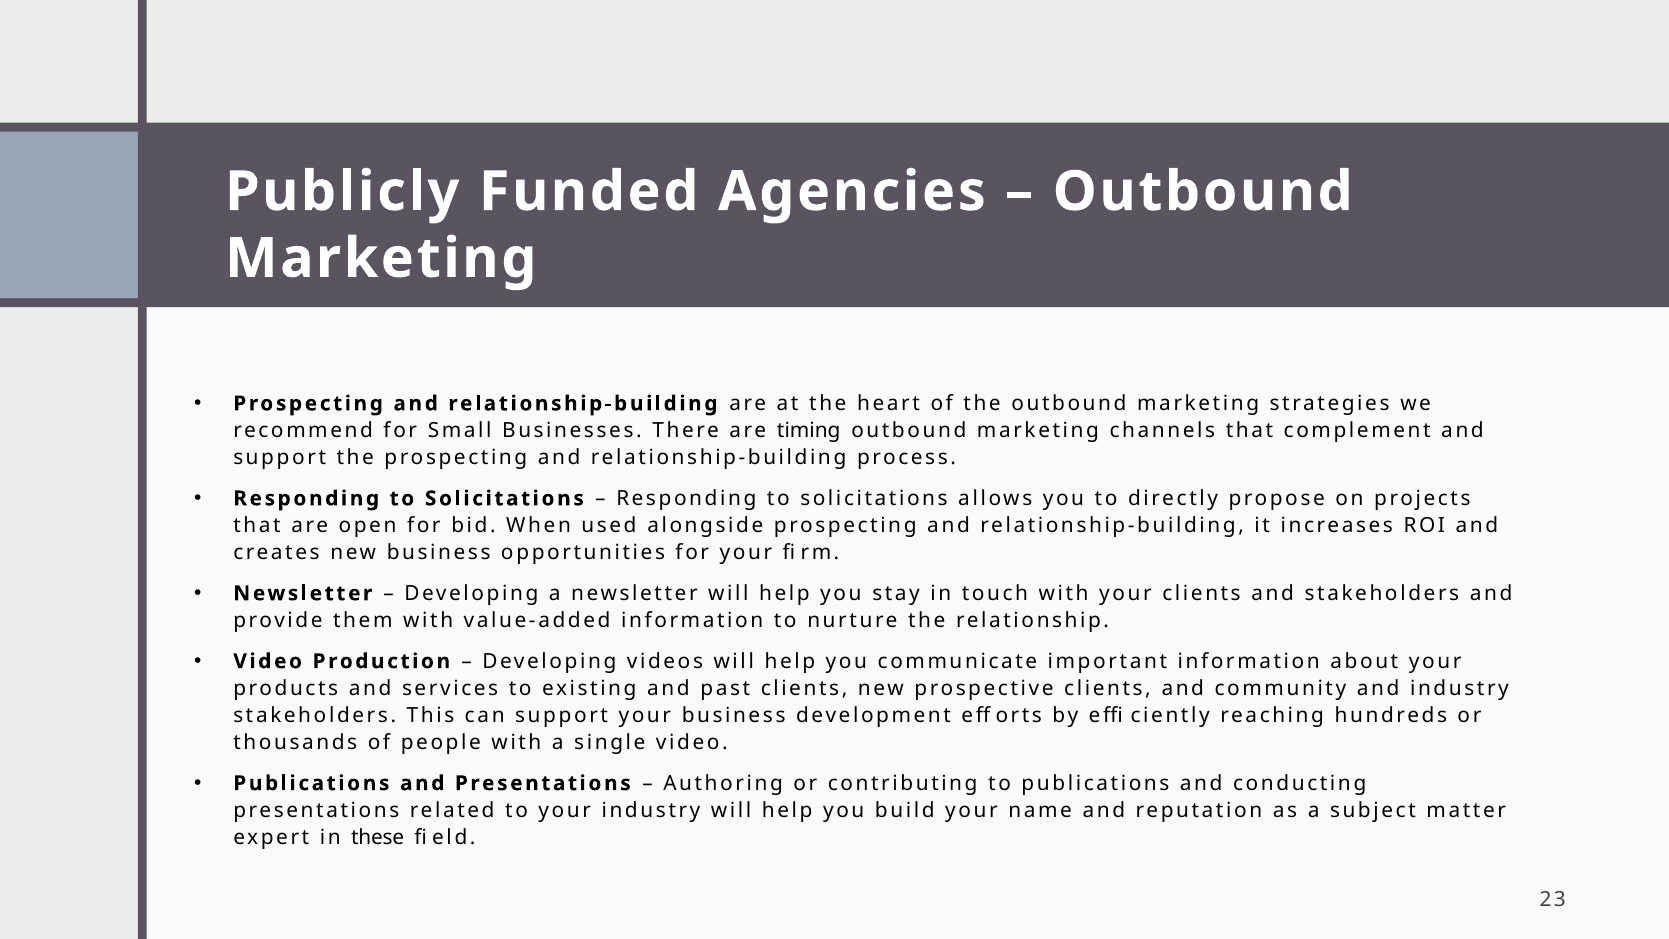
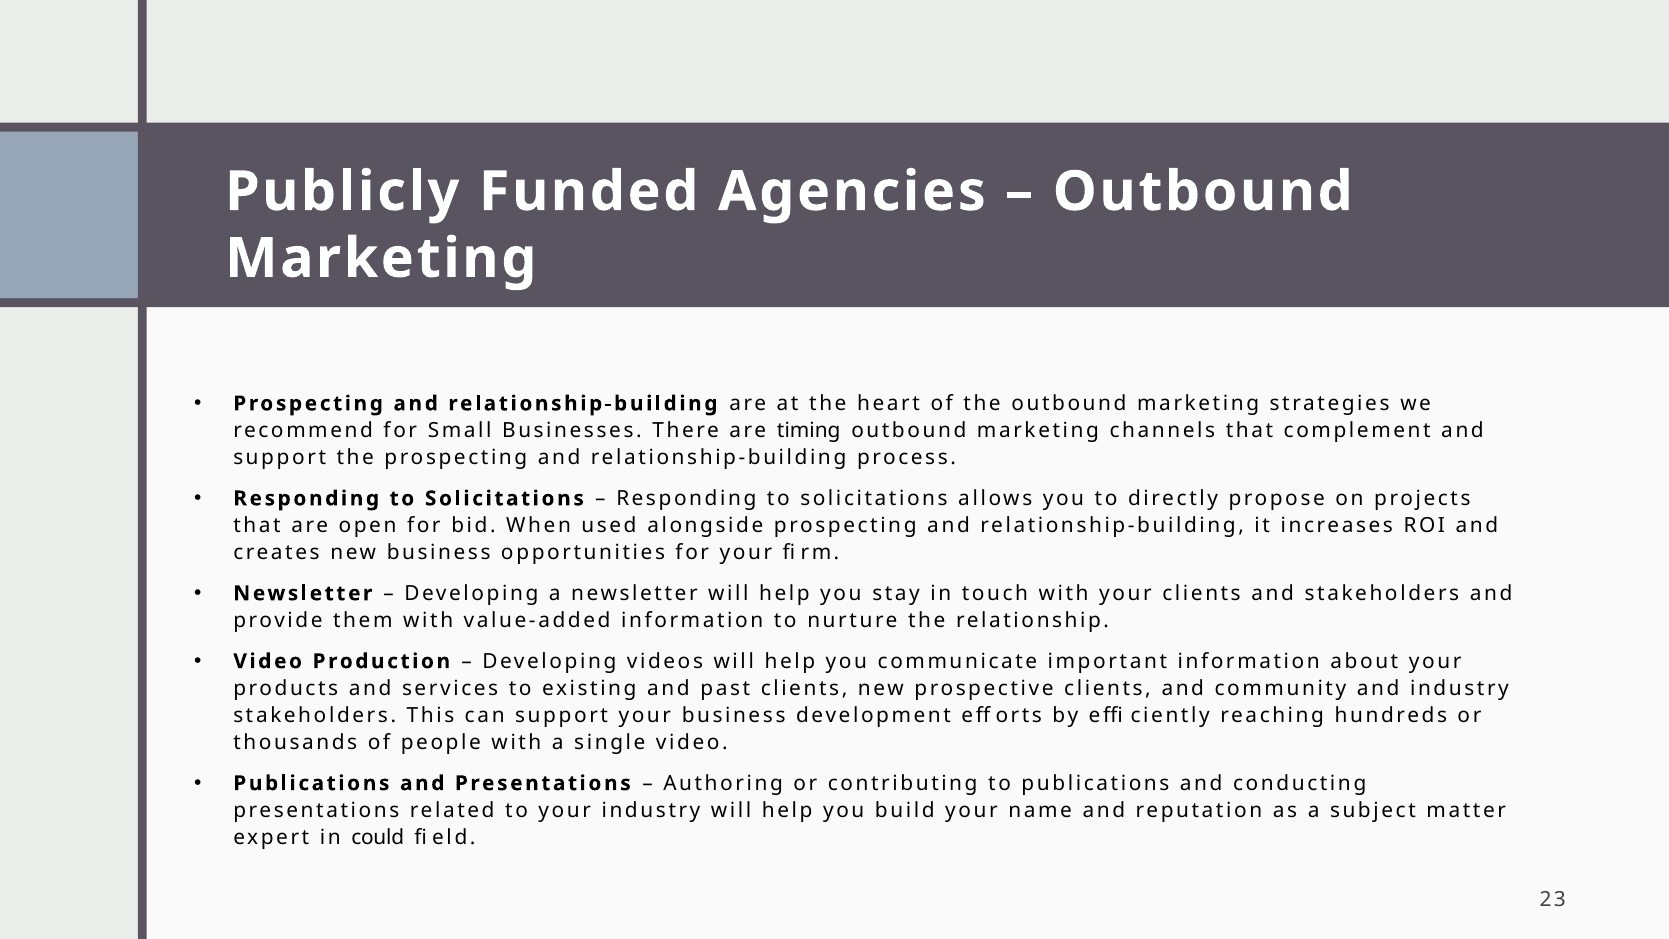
these: these -> could (378, 837)
